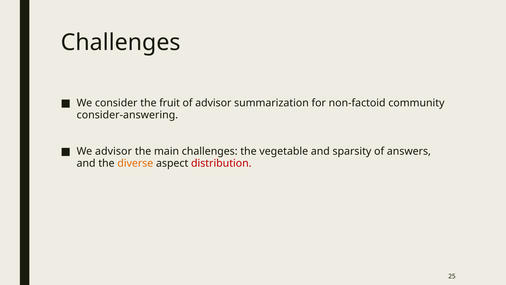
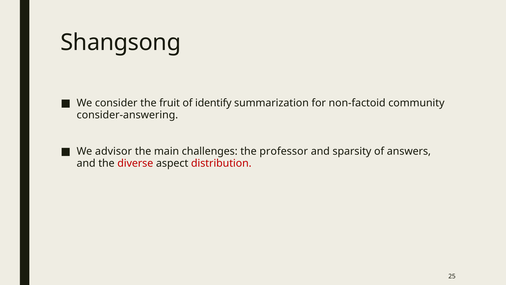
Challenges: Challenges -> Shangsong (121, 43)
of advisor: advisor -> identify (213, 103)
vegetable: vegetable -> professor (284, 151)
diverse colour: orange -> red (135, 163)
